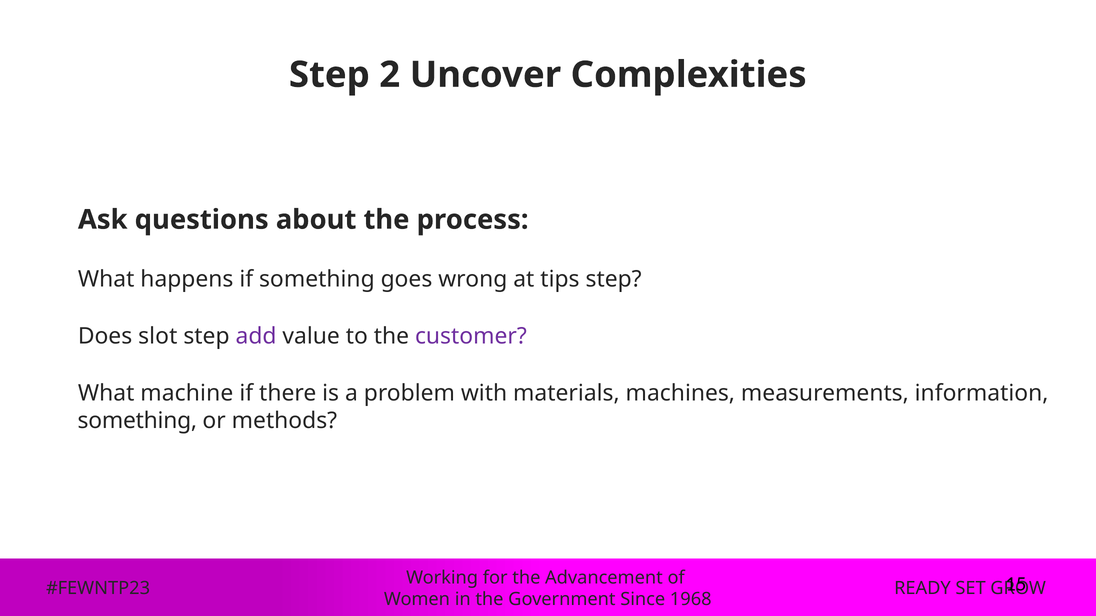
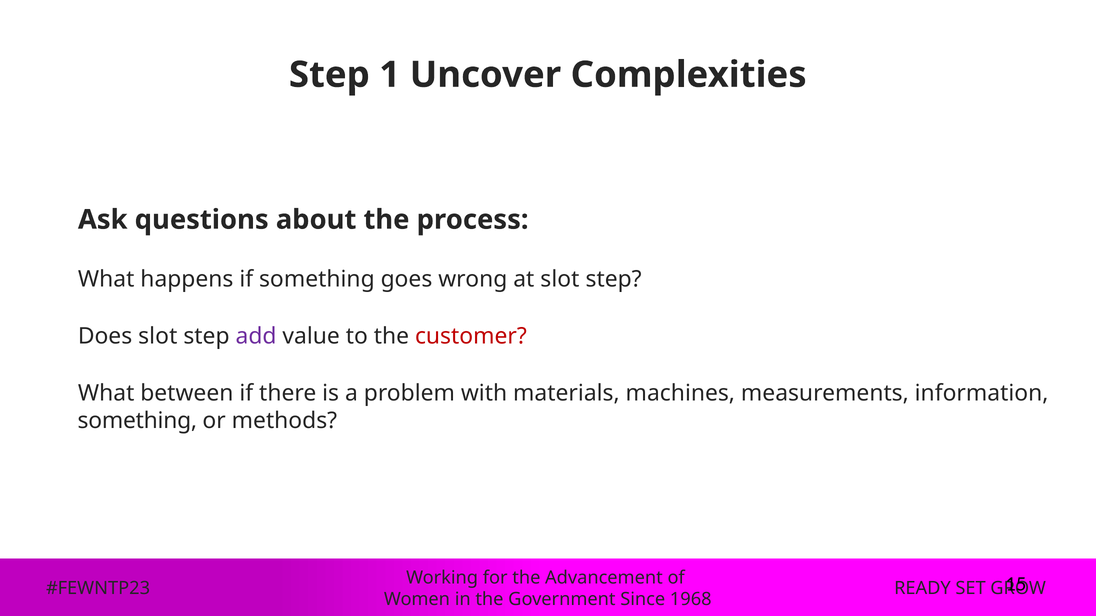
2: 2 -> 1 (390, 75)
at tips: tips -> slot (560, 279)
customer colour: purple -> red (471, 337)
machine: machine -> between (187, 394)
